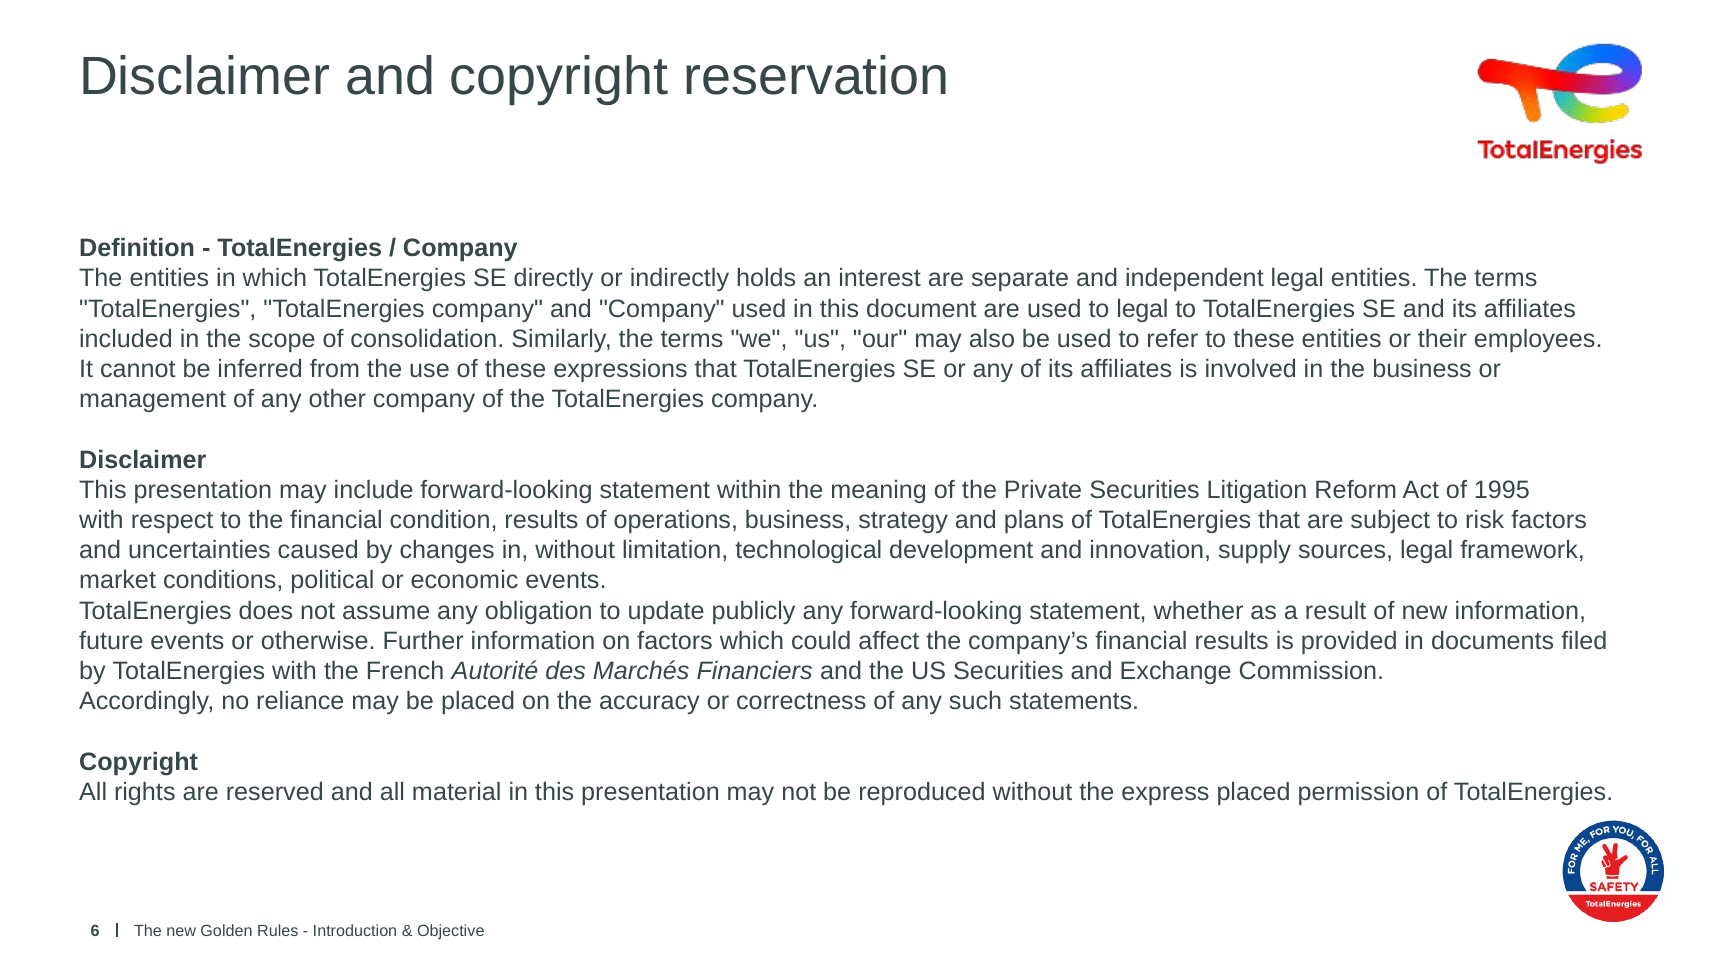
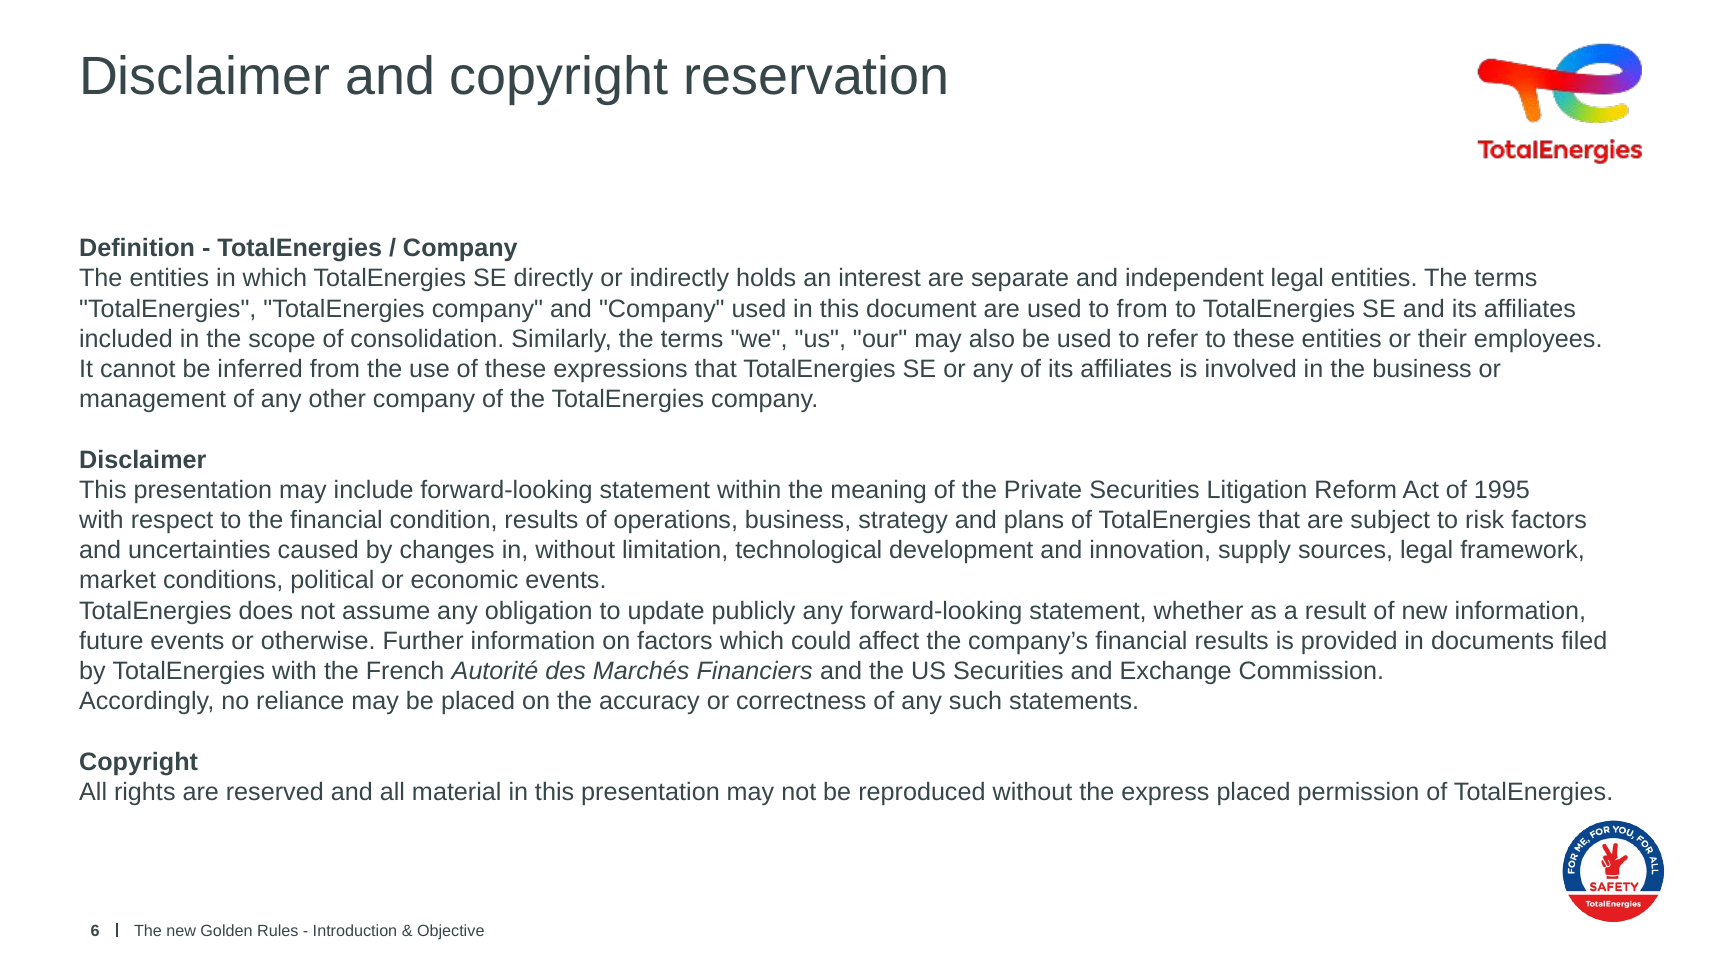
to legal: legal -> from (1142, 309)
